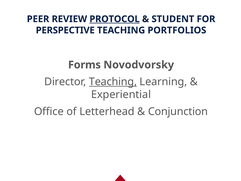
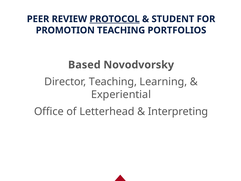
PERSPECTIVE: PERSPECTIVE -> PROMOTION (65, 30)
Forms: Forms -> Based (84, 65)
Teaching underline: present -> none (113, 82)
Conjunction: Conjunction -> Interpreting (178, 111)
